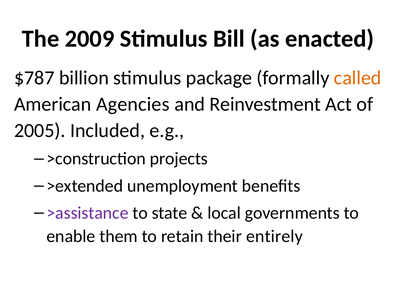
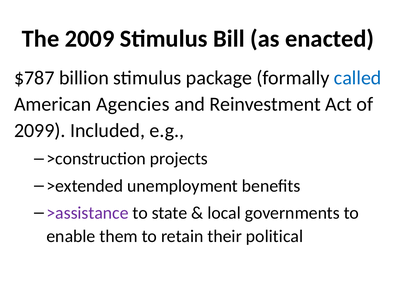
called colour: orange -> blue (358, 78)
2005: 2005 -> 2099 (40, 131)
entirely: entirely -> political (275, 236)
